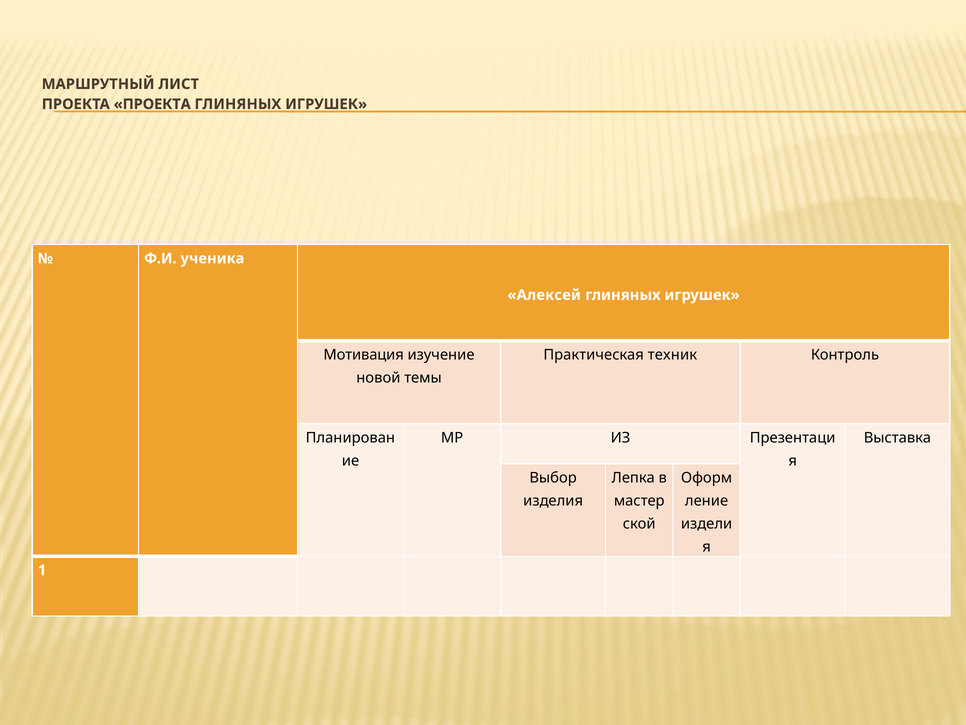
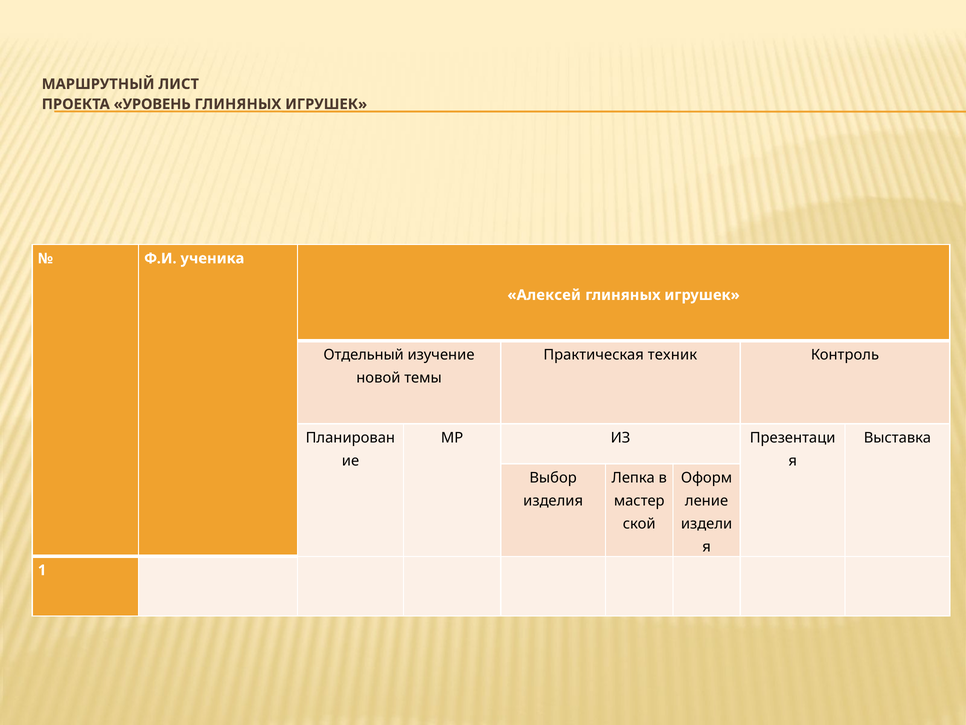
ПРОЕКТА ПРОЕКТА: ПРОЕКТА -> УРОВЕНЬ (152, 104)
Мотивация: Мотивация -> Отдельный (364, 355)
